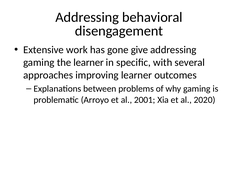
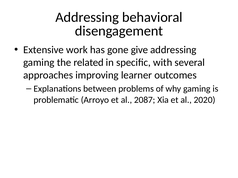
the learner: learner -> related (89, 63)
2001: 2001 -> 2087 (145, 100)
